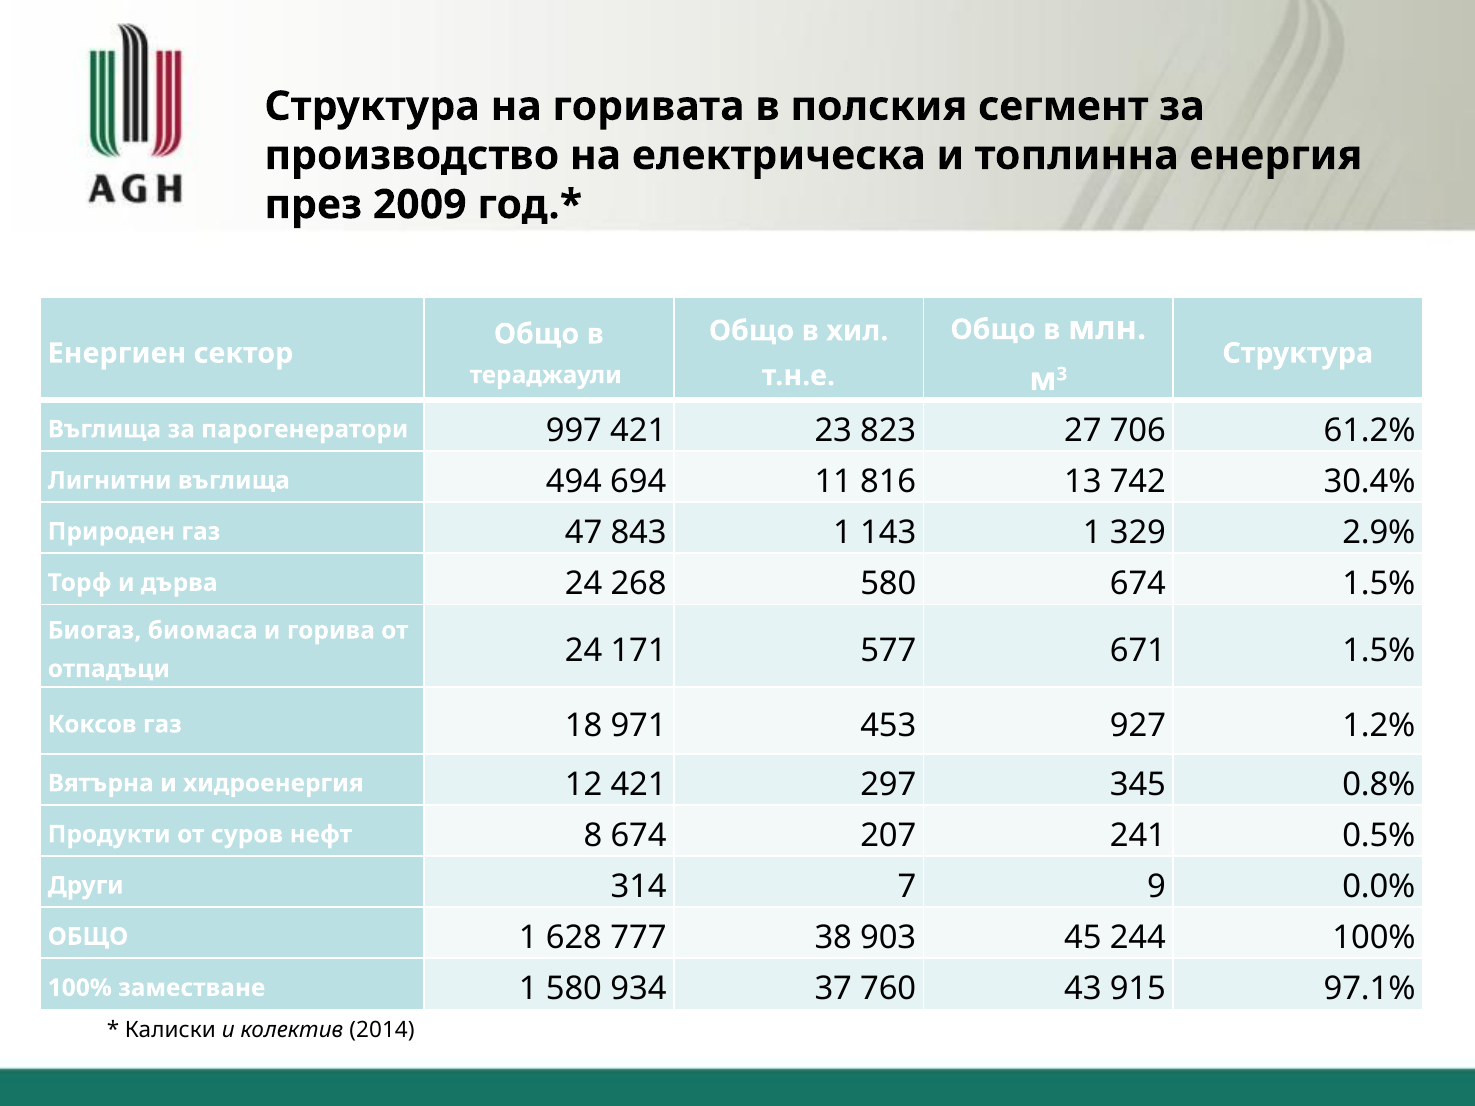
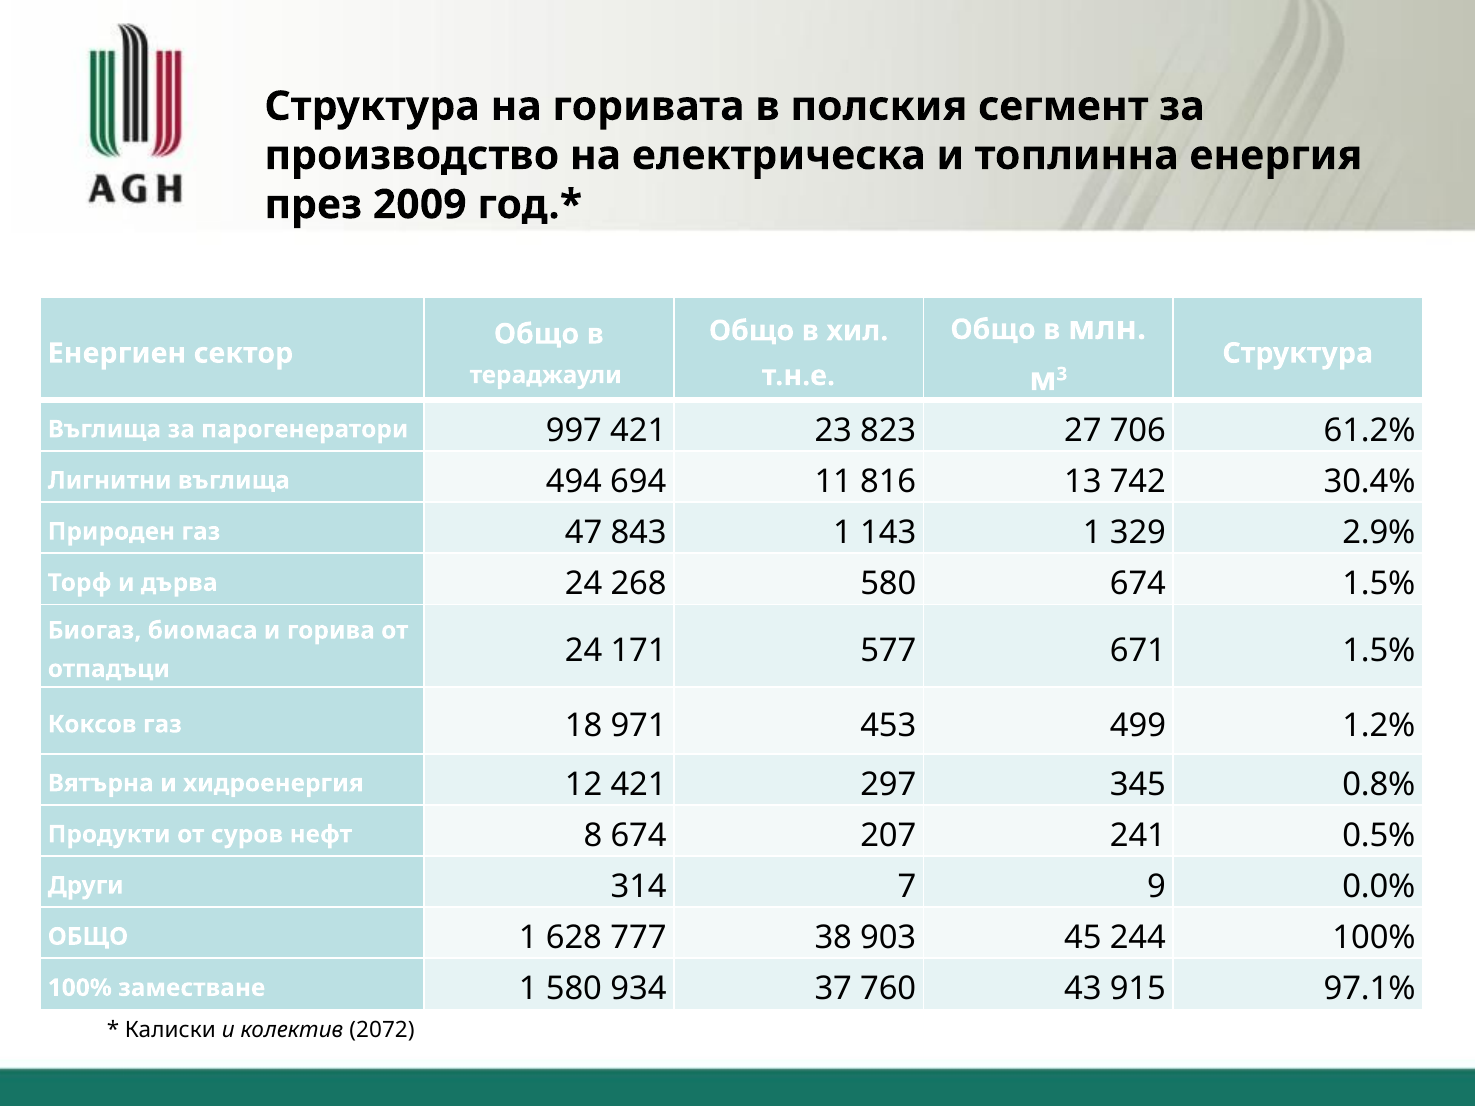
927: 927 -> 499 (1138, 726)
2014: 2014 -> 2072 (382, 1031)
